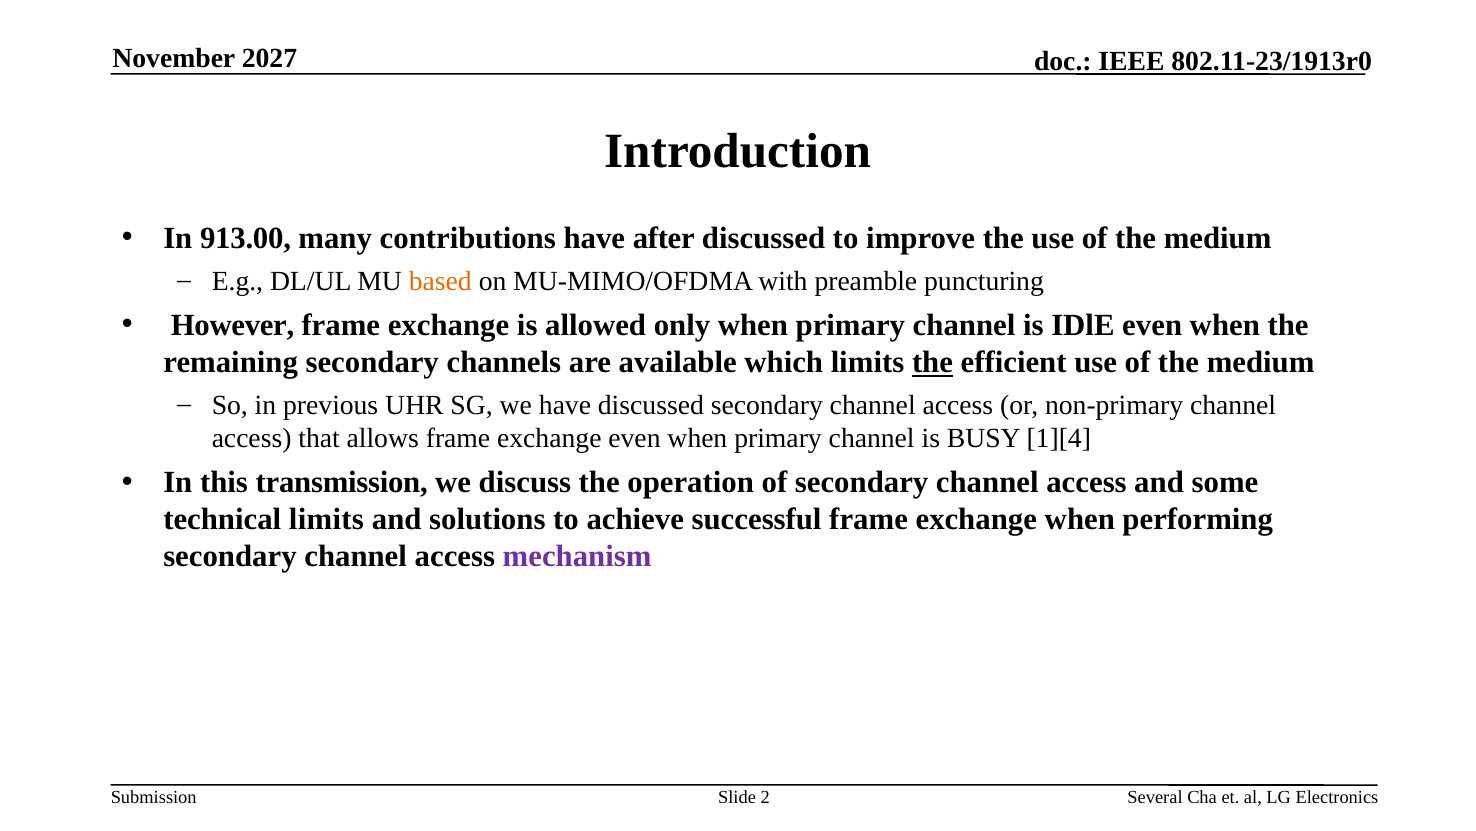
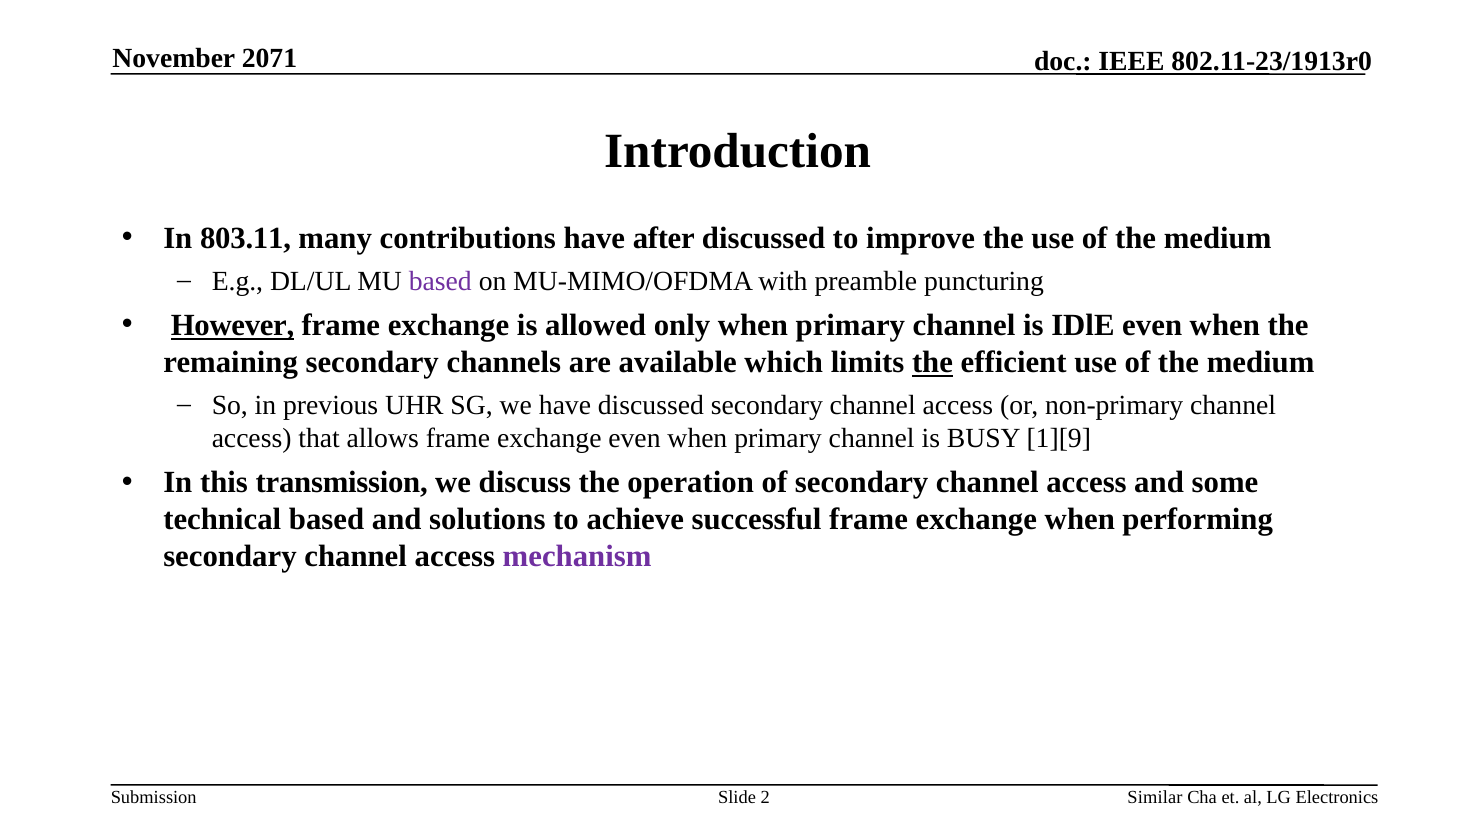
2027: 2027 -> 2071 (269, 59)
913.00: 913.00 -> 803.11 (246, 238)
based colour: orange -> purple (440, 281)
However underline: none -> present (233, 325)
1][4: 1][4 -> 1][9 (1059, 438)
technical limits: limits -> based (327, 519)
Several: Several -> Similar (1155, 796)
